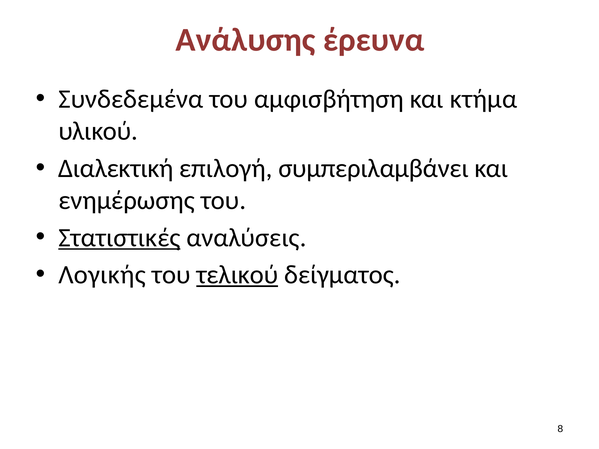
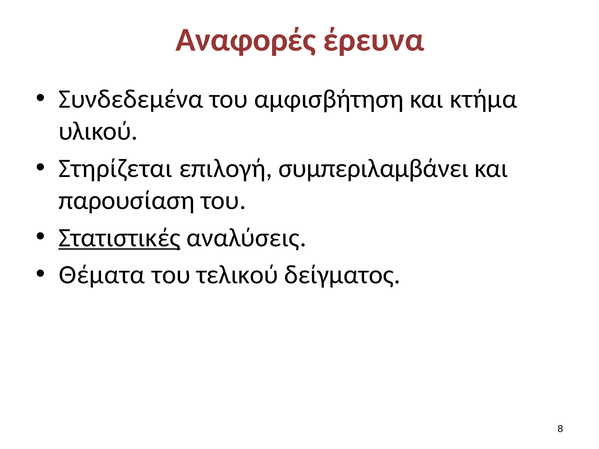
Ανάλυσης: Ανάλυσης -> Αναφορές (246, 40)
Διαλεκτική: Διαλεκτική -> Στηρίζεται (116, 168)
ενημέρωσης: ενημέρωσης -> παρουσίαση (127, 200)
Λογικής: Λογικής -> Θέματα (102, 275)
τελικού underline: present -> none (237, 275)
